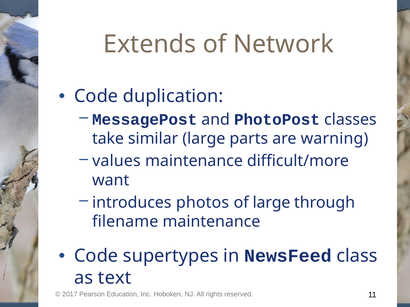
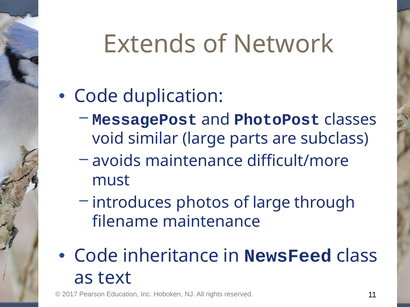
take: take -> void (108, 139)
warning: warning -> subclass (335, 139)
values: values -> avoids (116, 161)
want: want -> must (111, 180)
supertypes: supertypes -> inheritance (171, 256)
